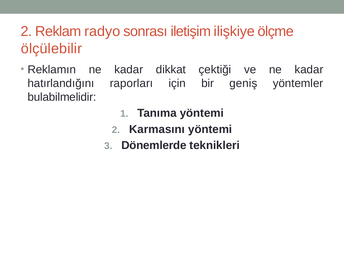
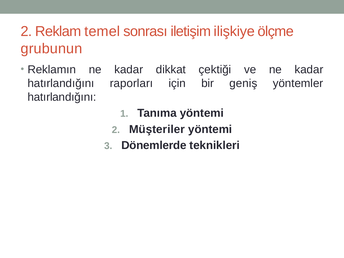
radyo: radyo -> temel (102, 31)
ölçülebilir: ölçülebilir -> grubunun (51, 49)
bulabilmelidir: bulabilmelidir -> hatırlandığını (62, 97)
Karmasını: Karmasını -> Müşteriler (157, 129)
